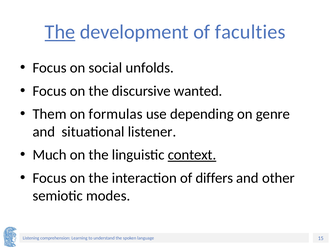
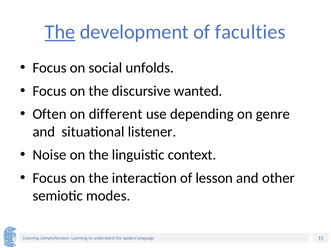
Them: Them -> Often (50, 114)
formulas: formulas -> different (116, 114)
Much: Much -> Noise (50, 155)
context underline: present -> none (192, 155)
differs: differs -> lesson (214, 178)
